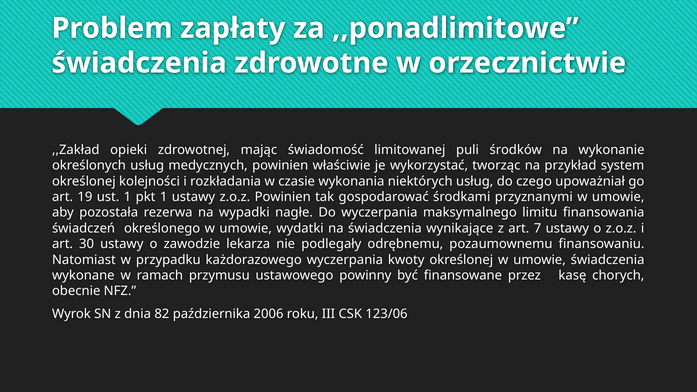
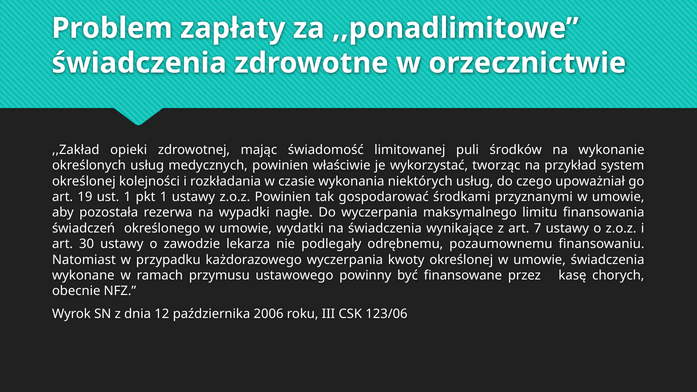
82: 82 -> 12 (162, 314)
